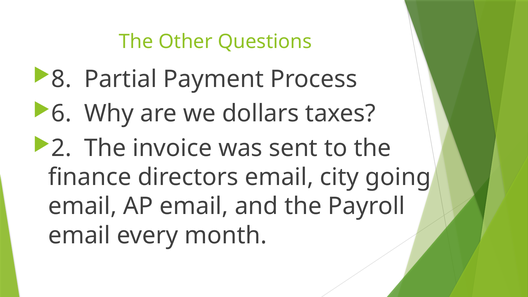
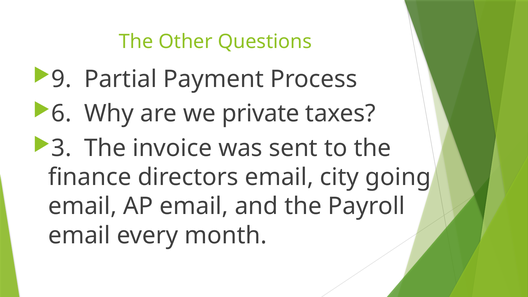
8: 8 -> 9 (61, 79)
dollars: dollars -> private (261, 114)
2: 2 -> 3 (61, 148)
